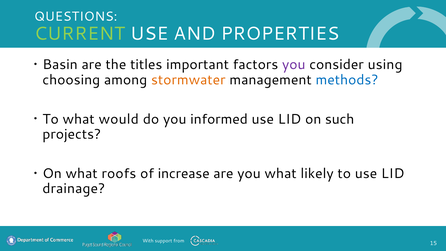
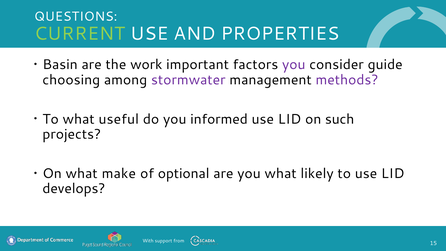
titles: titles -> work (146, 65)
using: using -> guide (385, 65)
stormwater colour: orange -> purple (188, 80)
methods colour: blue -> purple (347, 80)
would: would -> useful (119, 119)
roofs: roofs -> make (119, 174)
increase: increase -> optional (184, 174)
drainage: drainage -> develops (74, 189)
